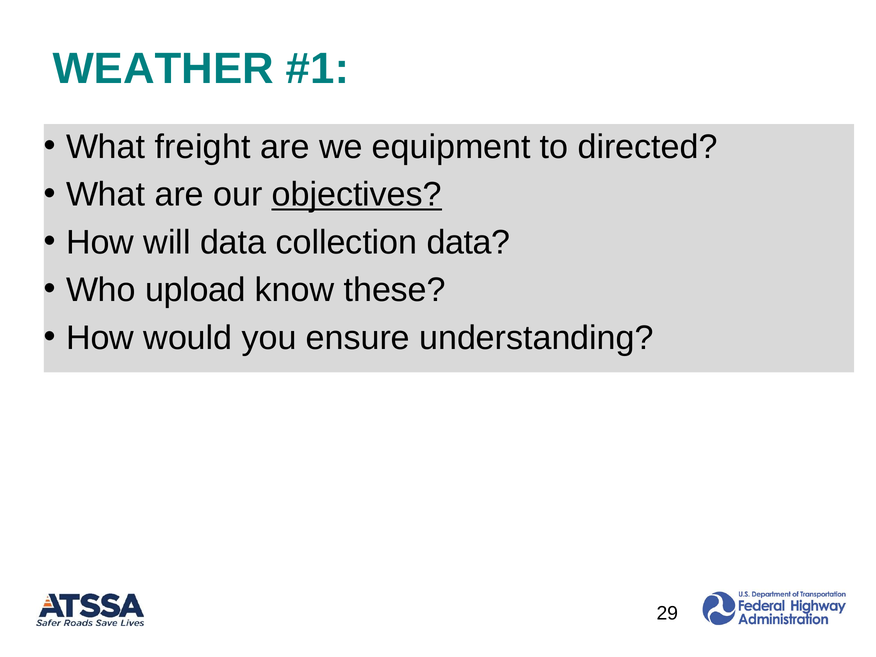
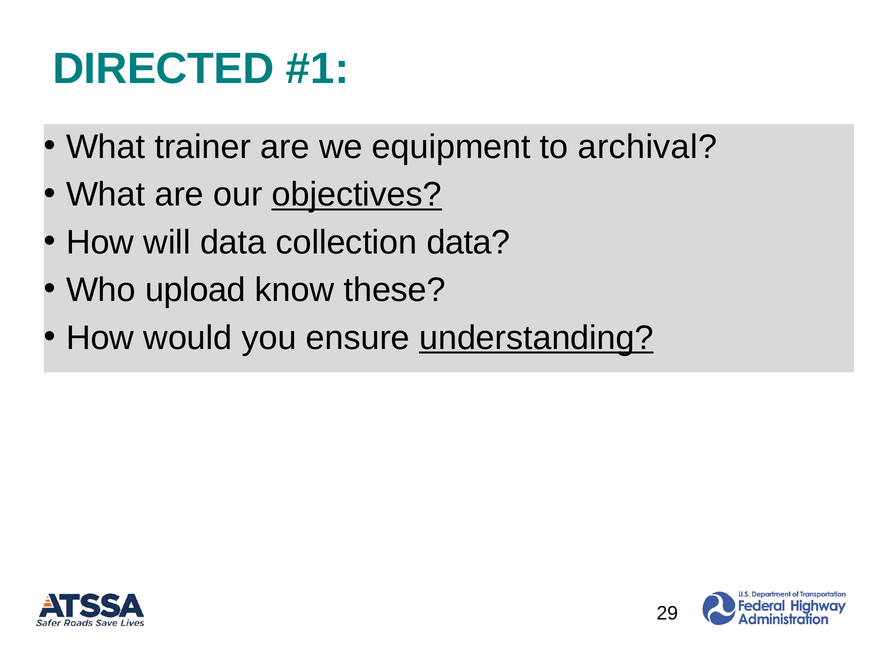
WEATHER: WEATHER -> DIRECTED (163, 69)
freight: freight -> trainer (203, 147)
directed: directed -> archival (647, 147)
understanding underline: none -> present (536, 338)
